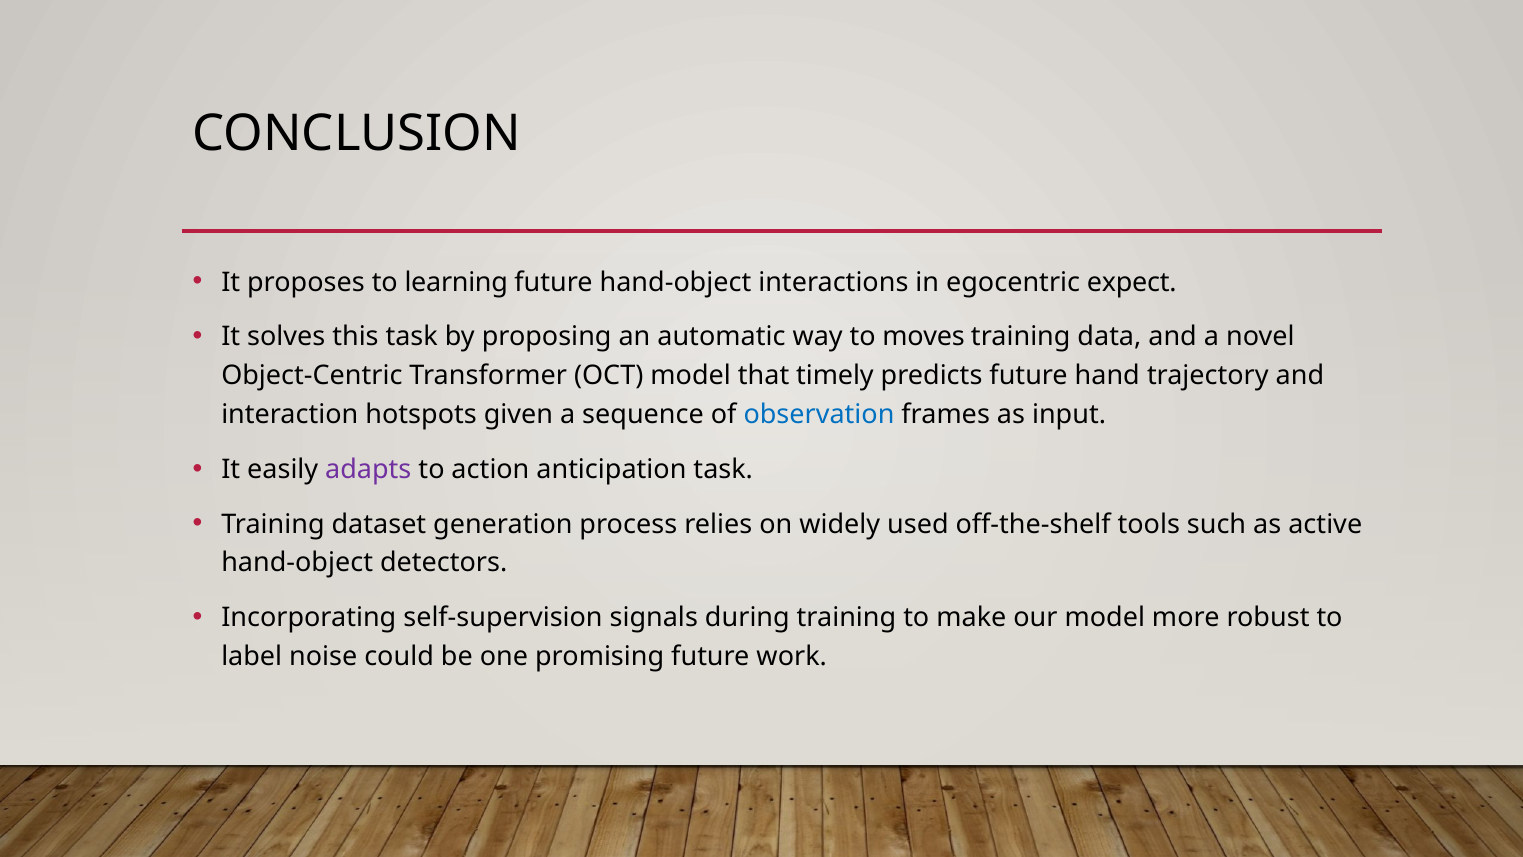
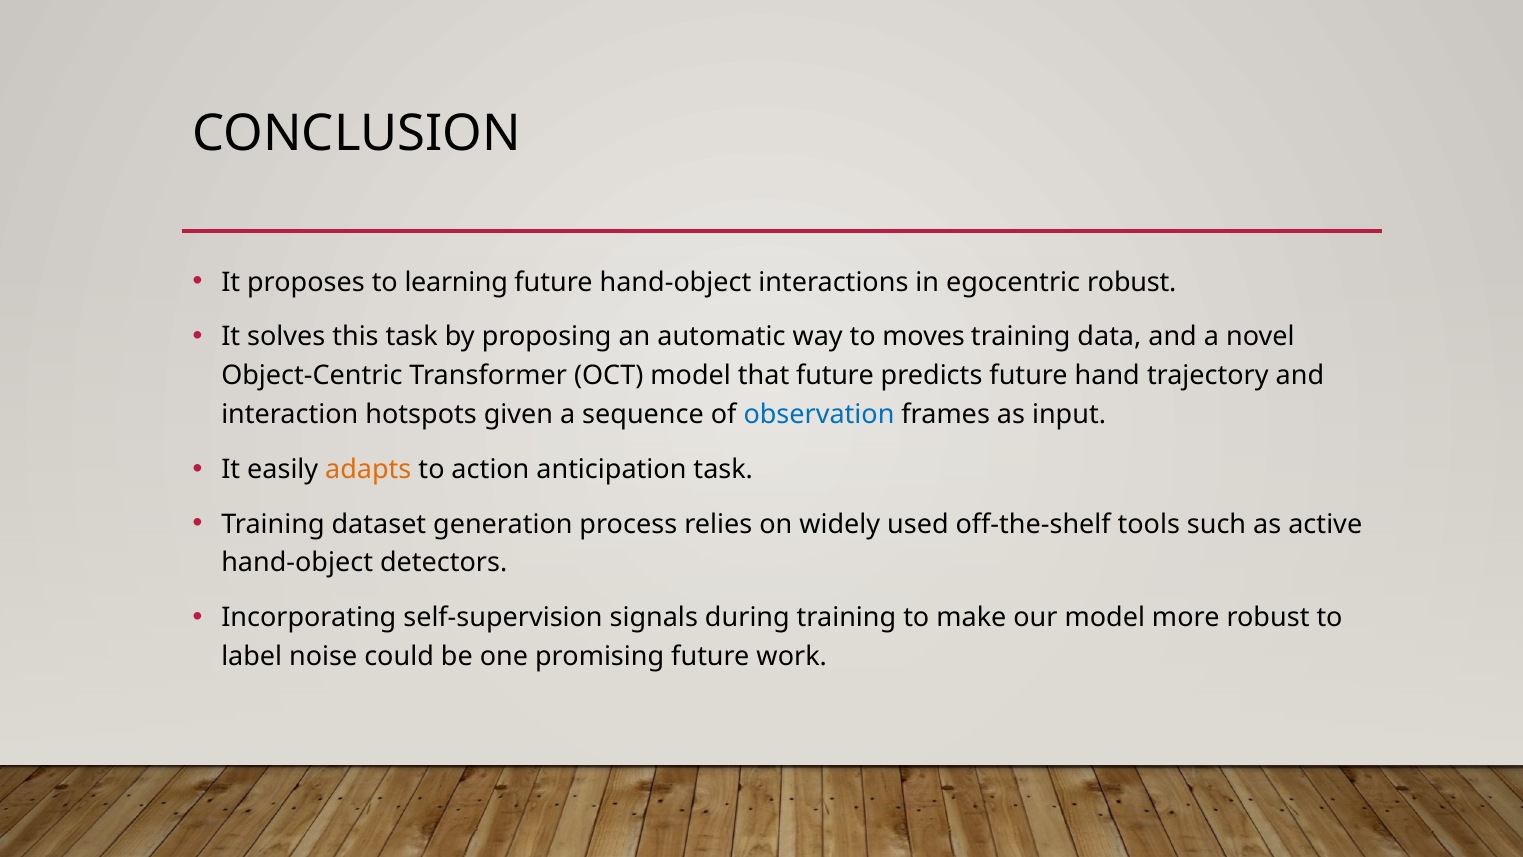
egocentric expect: expect -> robust (1132, 282)
that timely: timely -> future (835, 376)
adapts colour: purple -> orange (368, 469)
